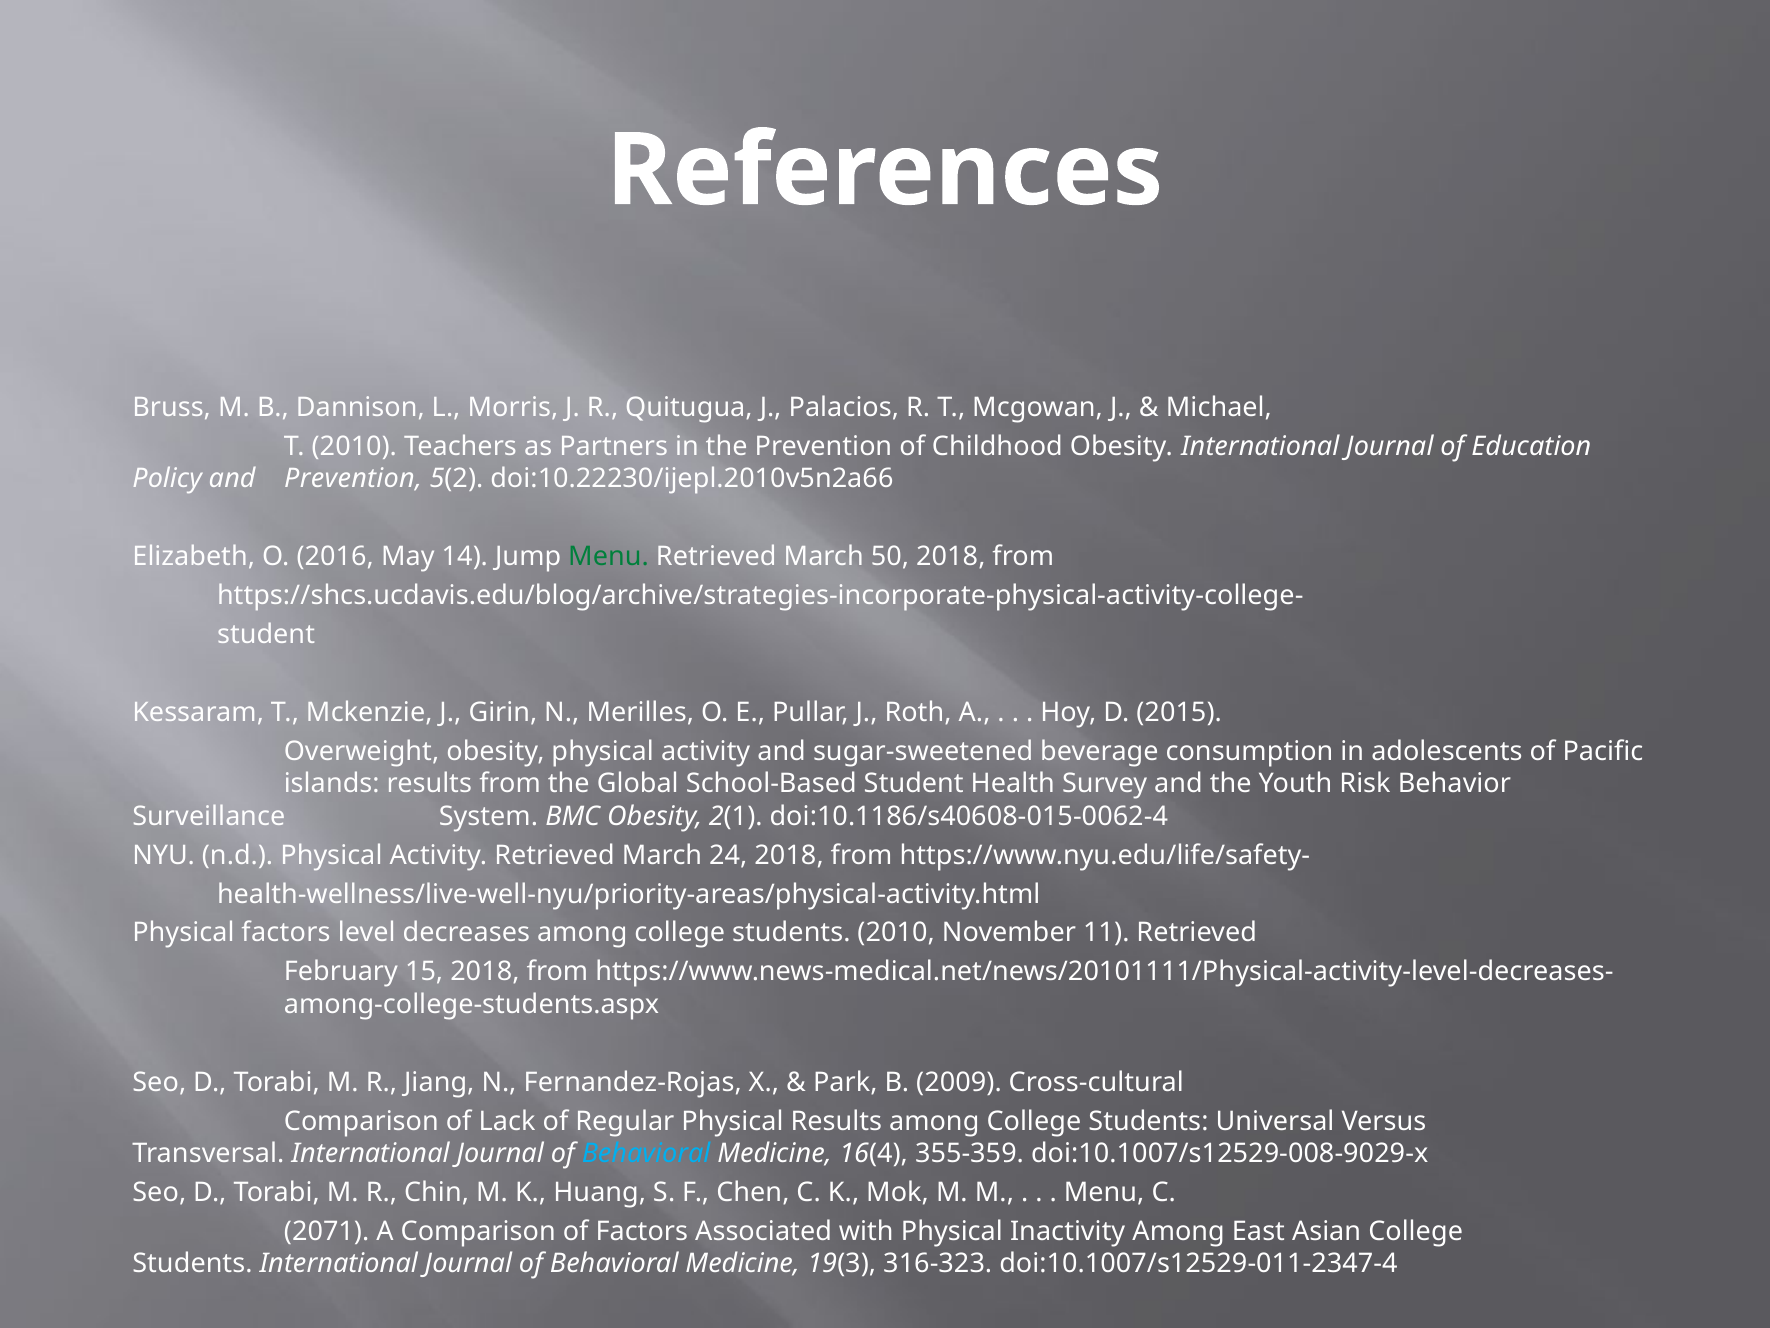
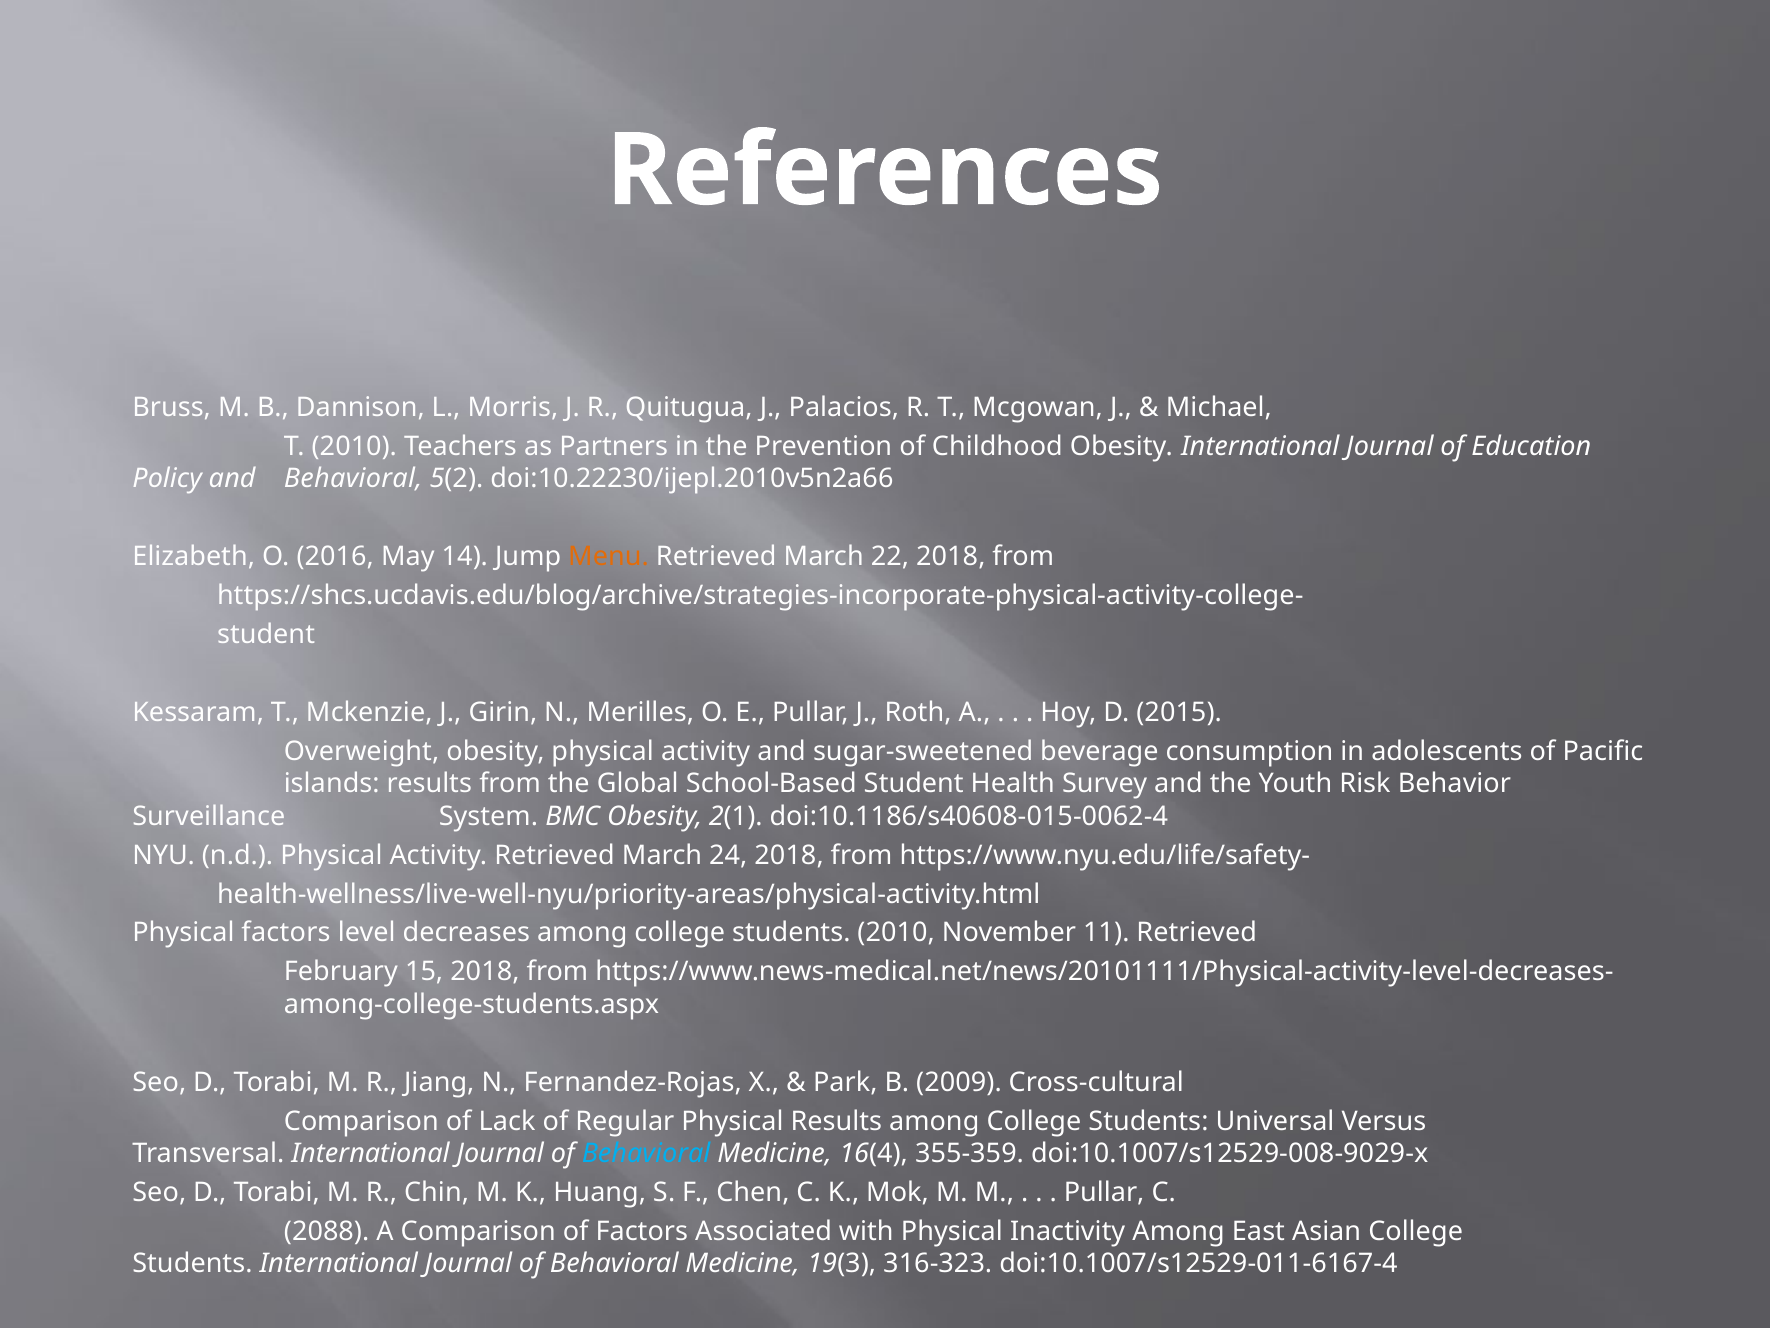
and Prevention: Prevention -> Behavioral (353, 479)
Menu colour: green -> orange (608, 557)
50: 50 -> 22 (890, 557)
Menu: Menu -> Pullar (1104, 1192)
2071: 2071 -> 2088 (327, 1231)
doi:10.1007/s12529-011-2347-4: doi:10.1007/s12529-011-2347-4 -> doi:10.1007/s12529-011-6167-4 (1198, 1263)
